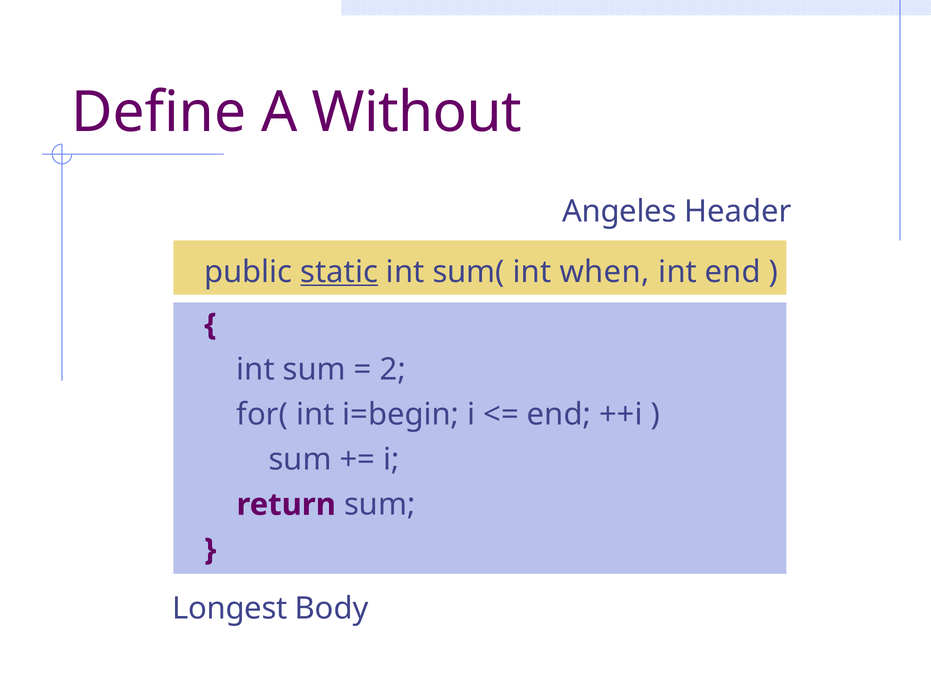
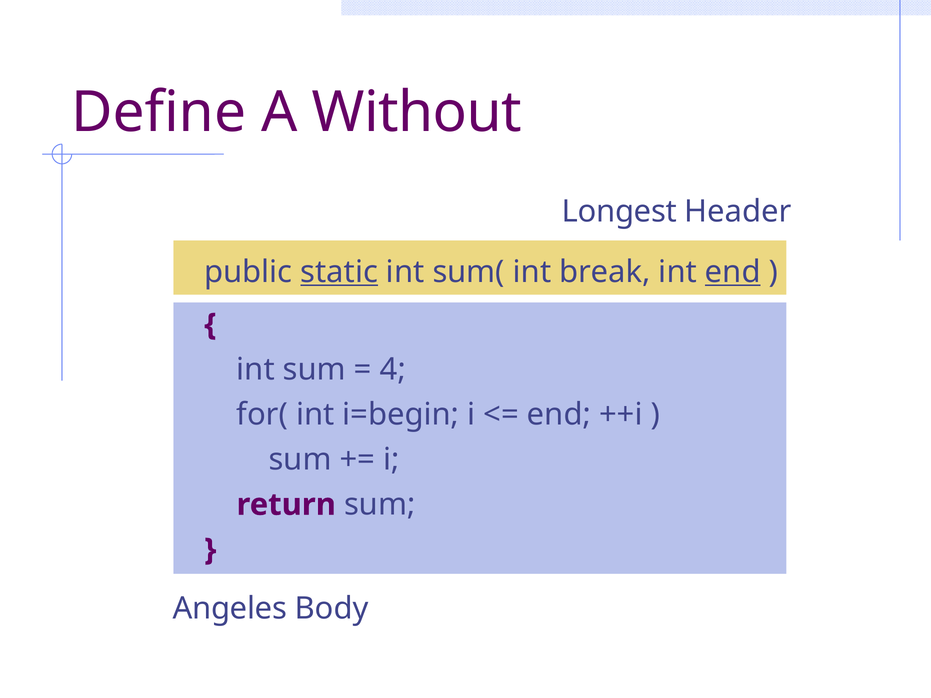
Angeles: Angeles -> Longest (619, 212)
when: when -> break (605, 272)
end underline: none -> present (733, 272)
2: 2 -> 4 (393, 370)
Longest: Longest -> Angeles (230, 609)
